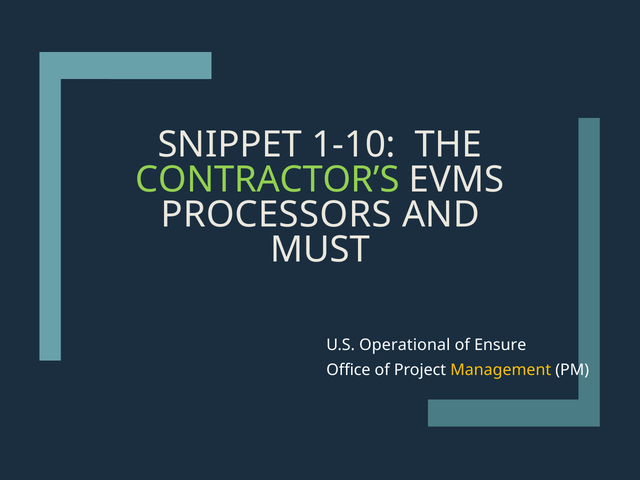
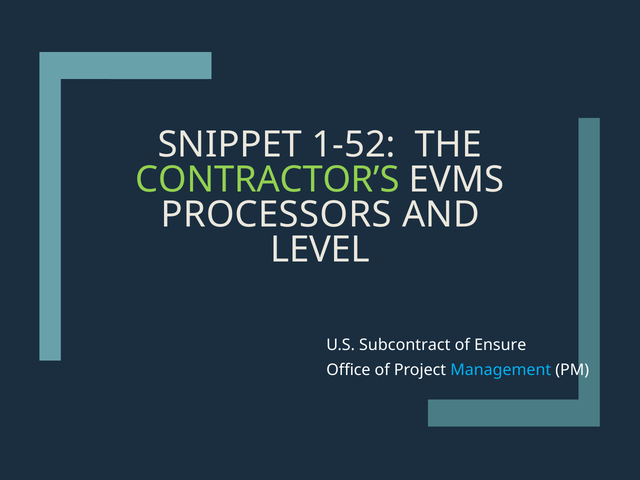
1-10: 1-10 -> 1-52 (354, 145)
MUST: MUST -> LEVEL (320, 250)
Operational: Operational -> Subcontract (405, 345)
Management colour: yellow -> light blue (501, 370)
